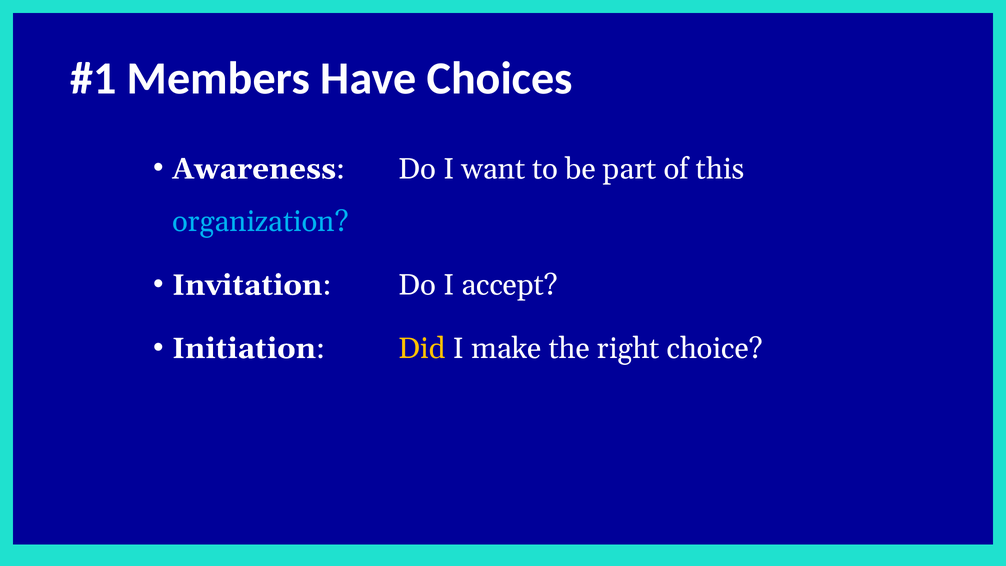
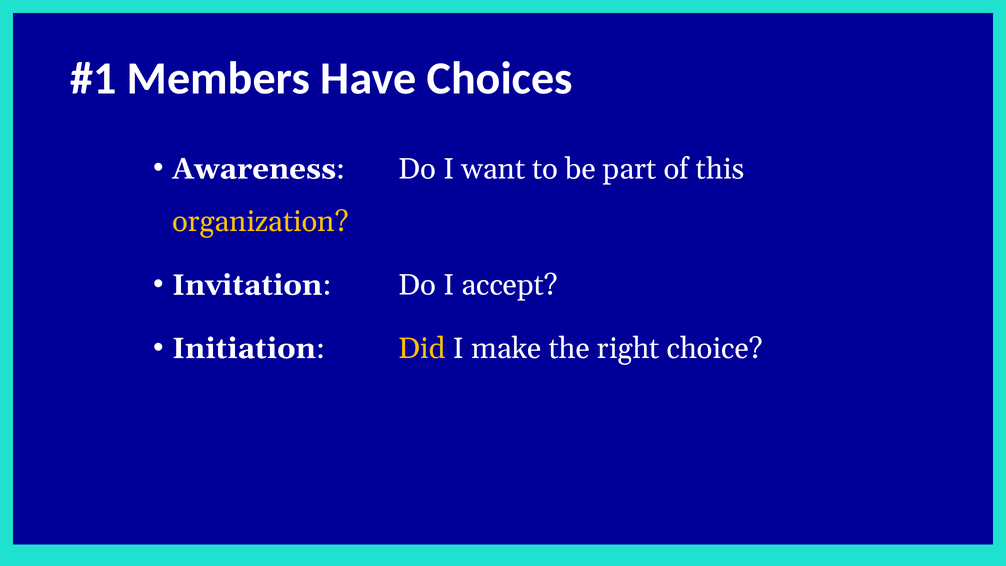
organization colour: light blue -> yellow (260, 222)
